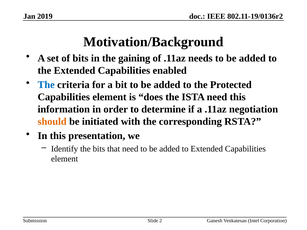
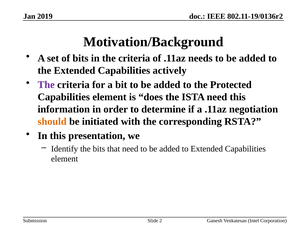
in the gaining: gaining -> criteria (134, 58)
enabled: enabled -> actively (170, 71)
The colour: blue -> purple (46, 85)
